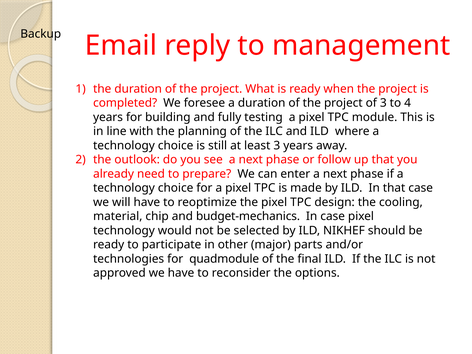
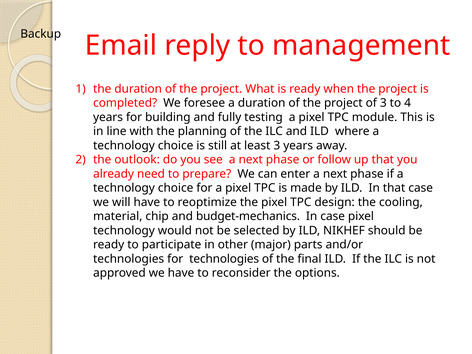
for quadmodule: quadmodule -> technologies (224, 259)
